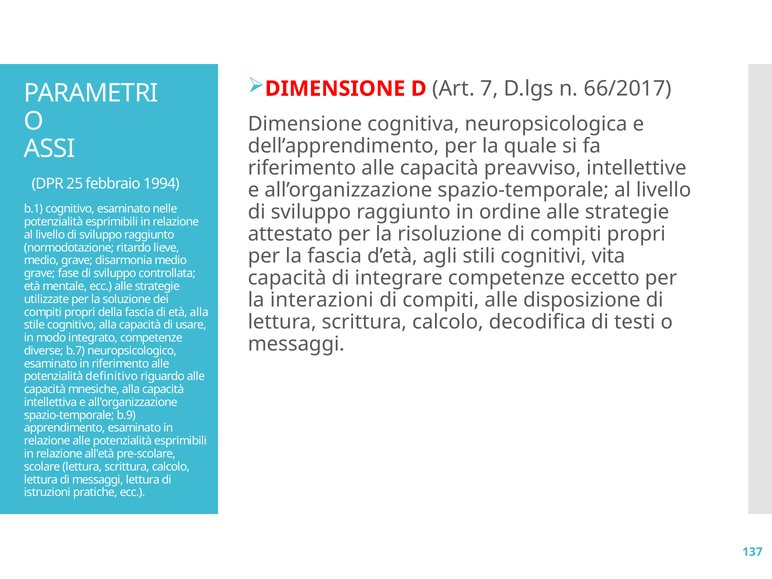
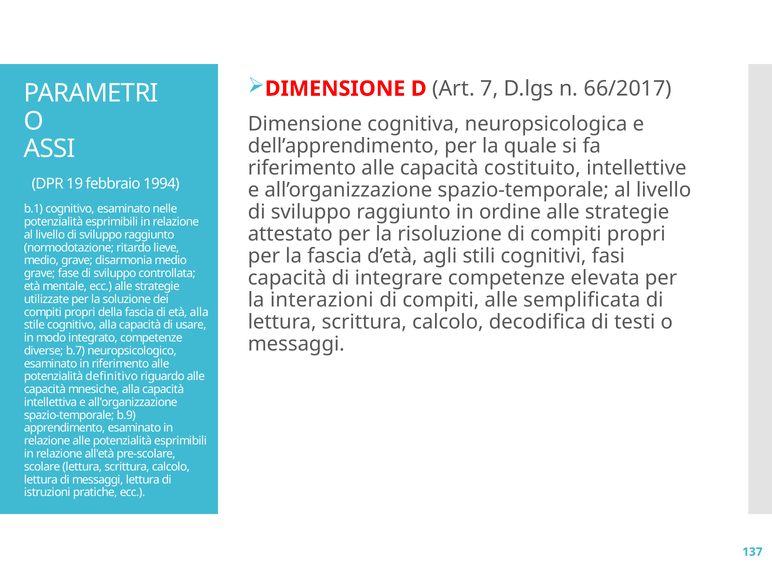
preavviso: preavviso -> costituito (532, 168)
25: 25 -> 19 (75, 184)
vita: vita -> fasi (608, 256)
eccetto: eccetto -> elevata (605, 278)
disposizione: disposizione -> semplificata (582, 300)
